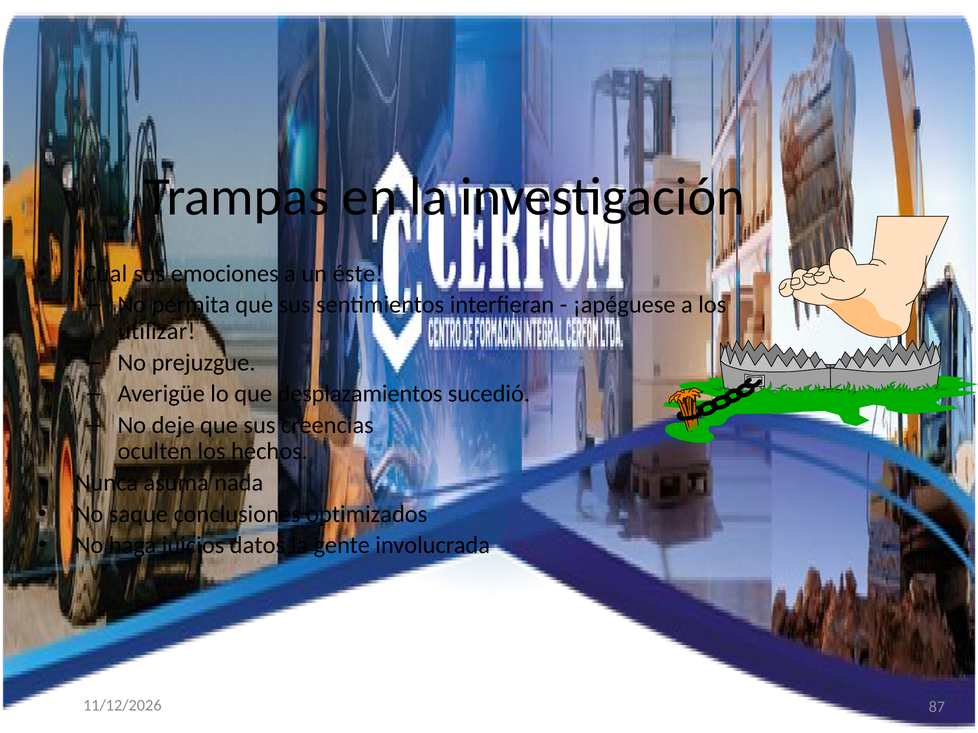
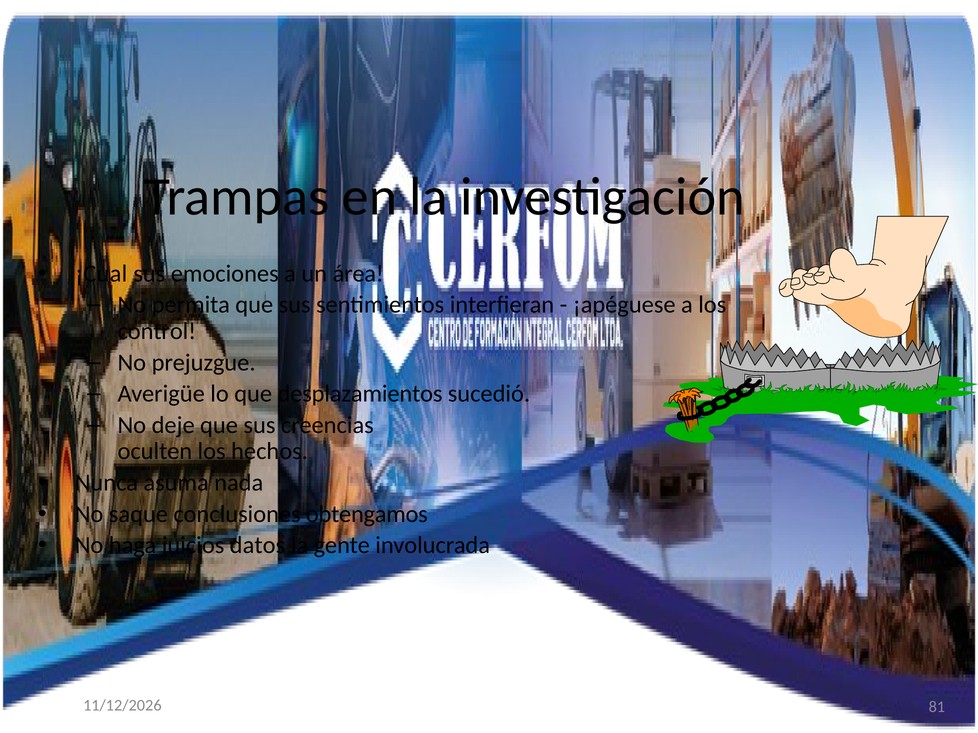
éste: éste -> área (358, 274)
utilizar: utilizar -> control (157, 331)
optimizados: optimizados -> obtengamos (367, 514)
87: 87 -> 81 (937, 707)
